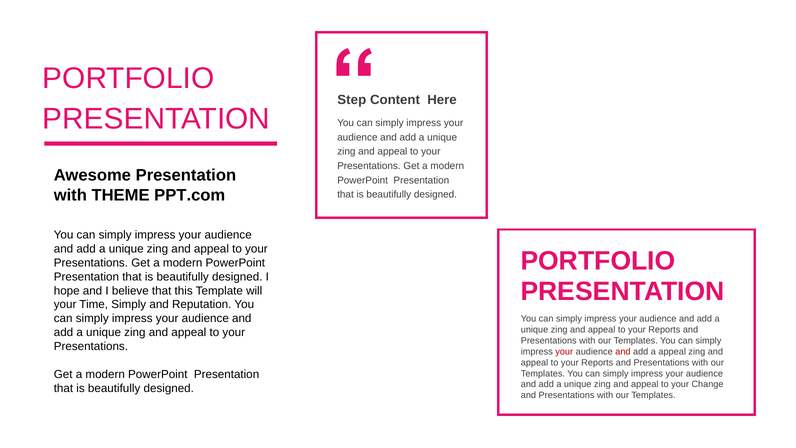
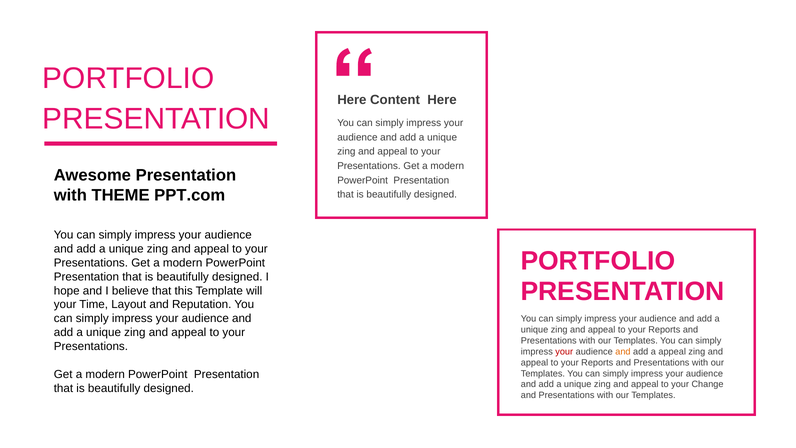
Step: Step -> Here (352, 100)
Time Simply: Simply -> Layout (129, 304)
and colour: red -> orange (623, 351)
